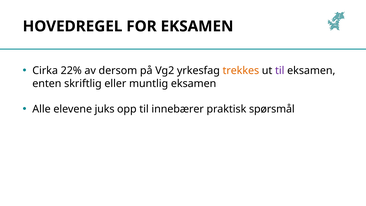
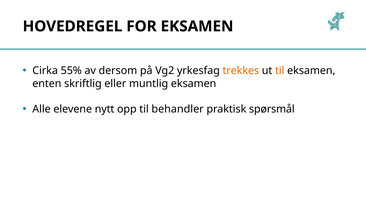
22%: 22% -> 55% (71, 71)
til colour: purple -> orange (280, 71)
juks: juks -> nytt (105, 109)
innebærer: innebærer -> behandler (178, 109)
